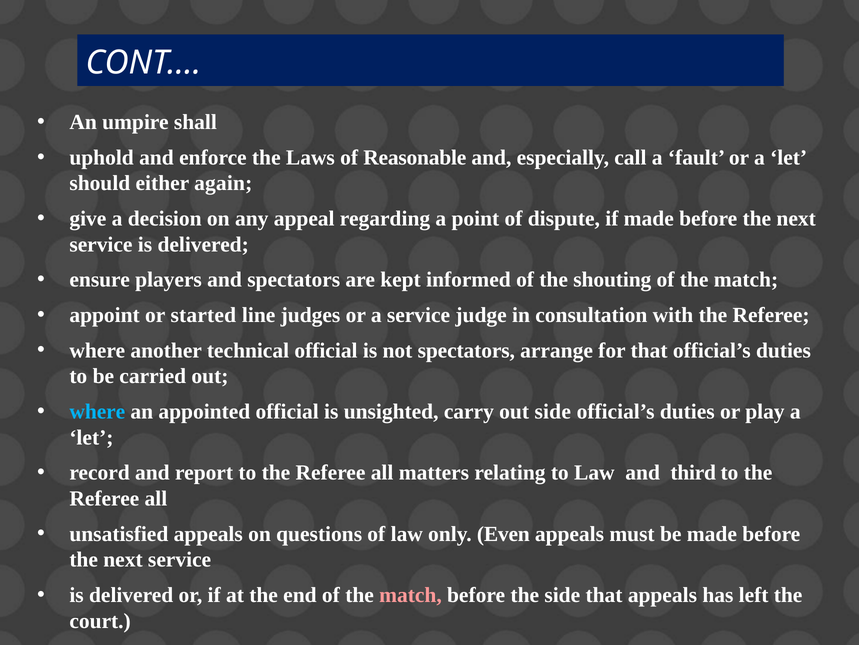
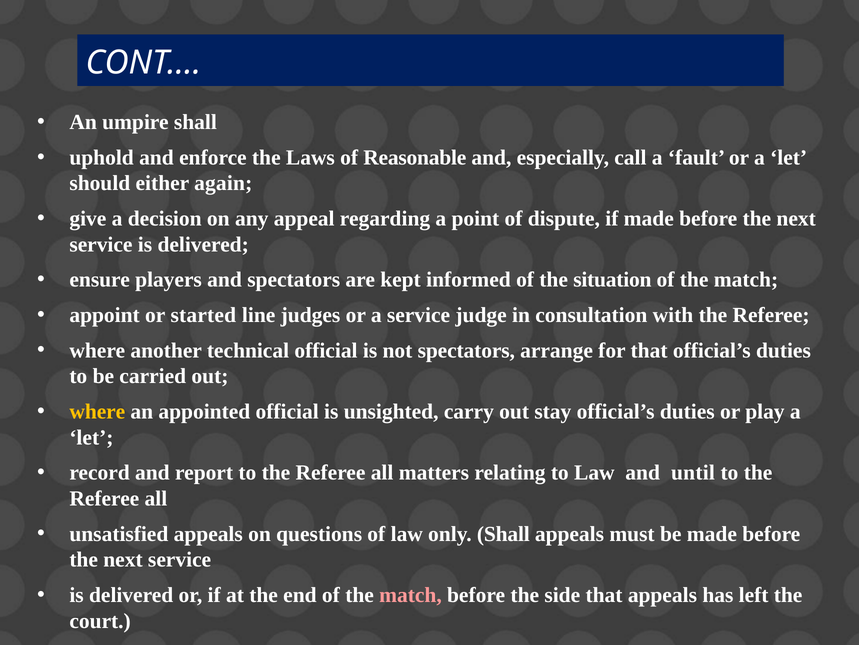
shouting: shouting -> situation (612, 280)
where colour: light blue -> yellow (97, 411)
out side: side -> stay (553, 411)
third: third -> until (693, 472)
only Even: Even -> Shall (503, 533)
